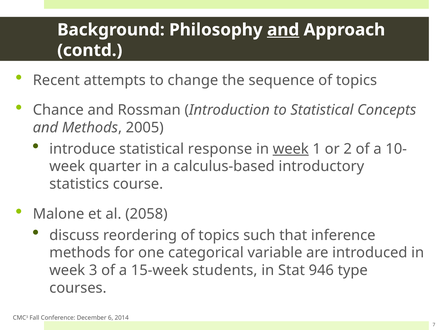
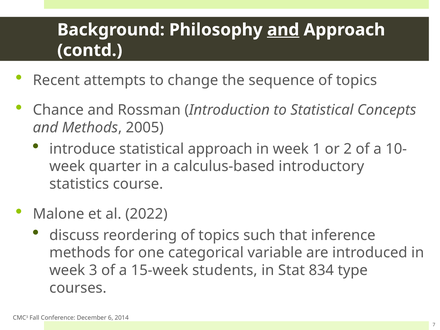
statistical response: response -> approach (220, 149)
week underline: present -> none (291, 149)
2058: 2058 -> 2022 (146, 214)
946: 946 -> 834 (321, 270)
